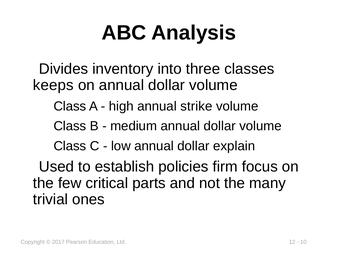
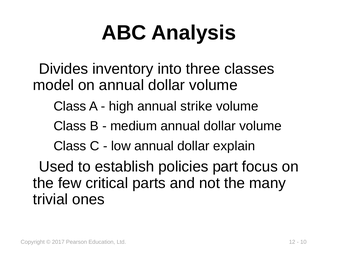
keeps: keeps -> model (53, 85)
firm: firm -> part (225, 166)
